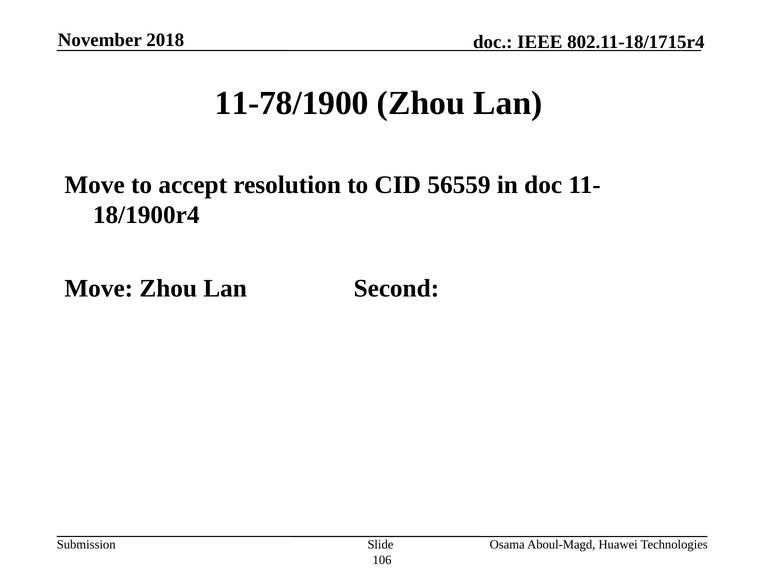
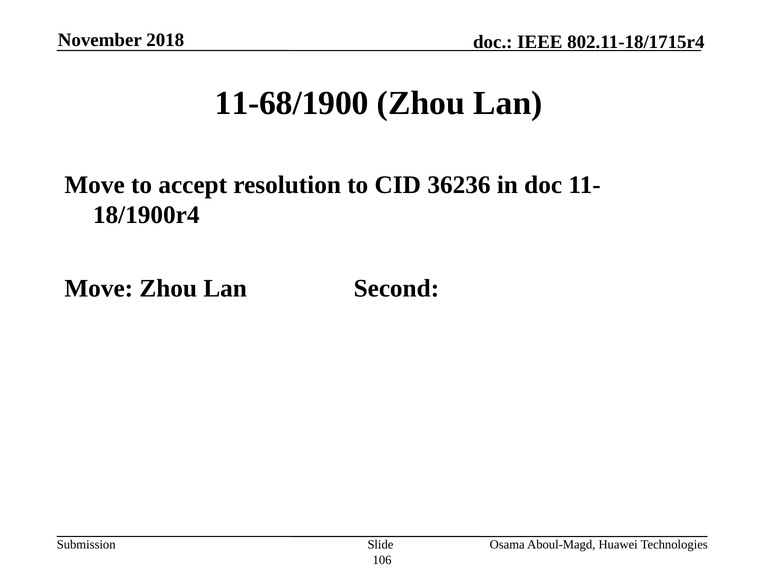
11-78/1900: 11-78/1900 -> 11-68/1900 (292, 103)
56559: 56559 -> 36236 (459, 185)
